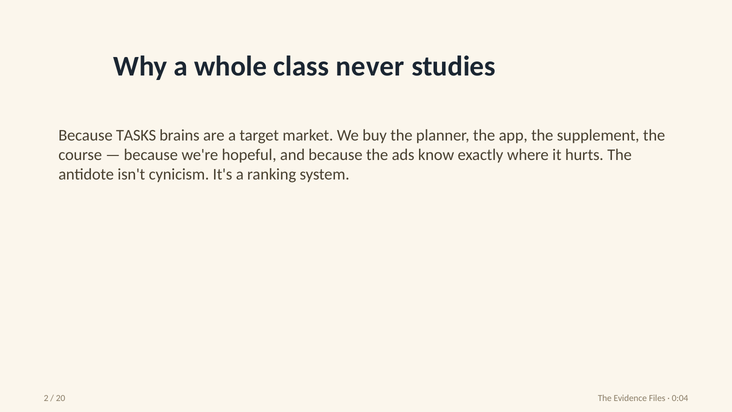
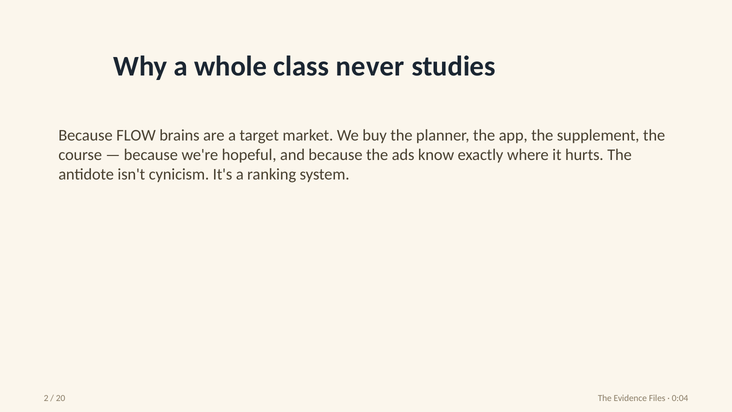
TASKS: TASKS -> FLOW (136, 135)
